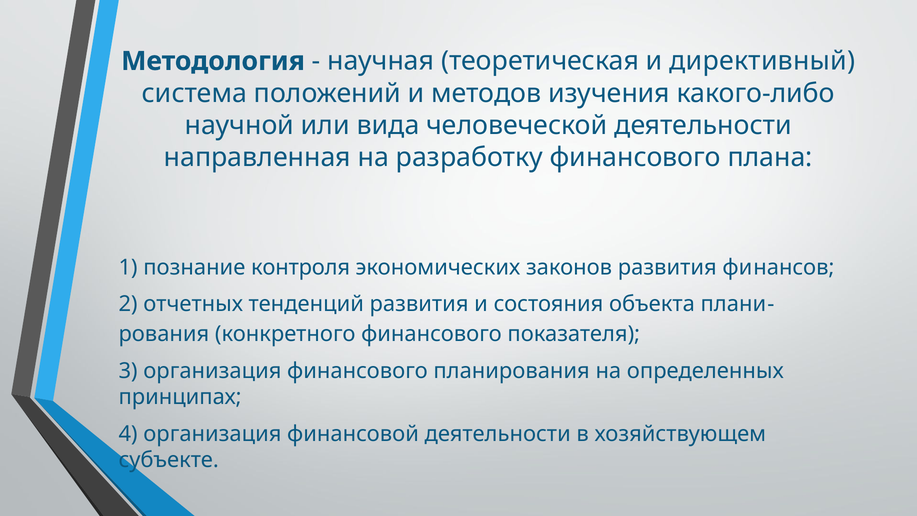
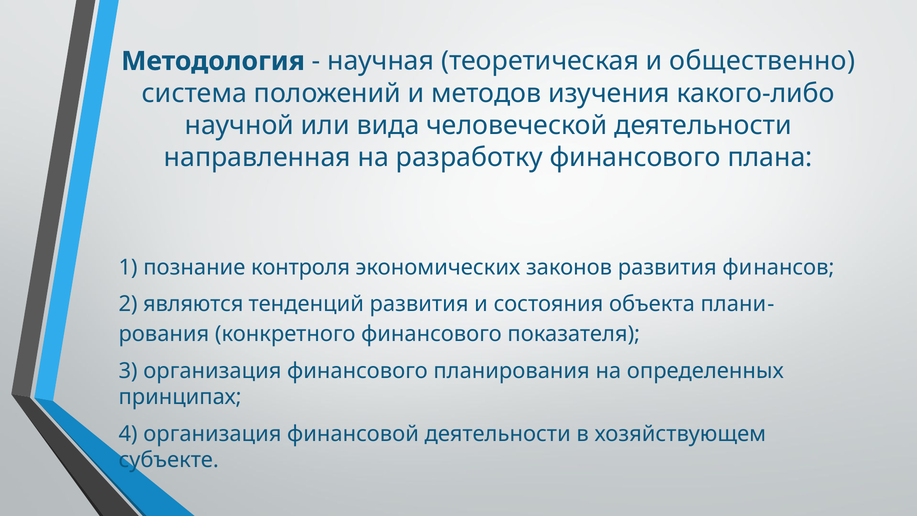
директивный: директивный -> общественно (762, 61)
отчетных: отчетных -> являются (193, 304)
